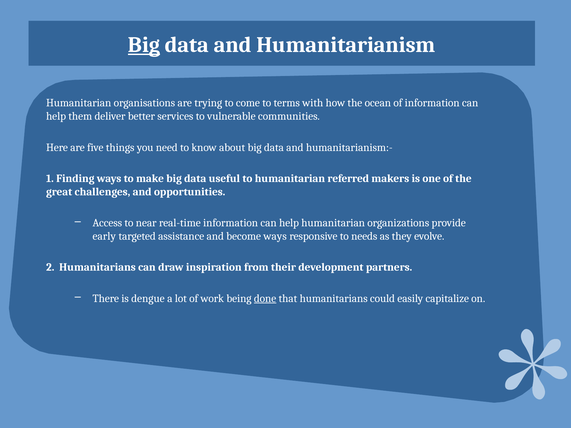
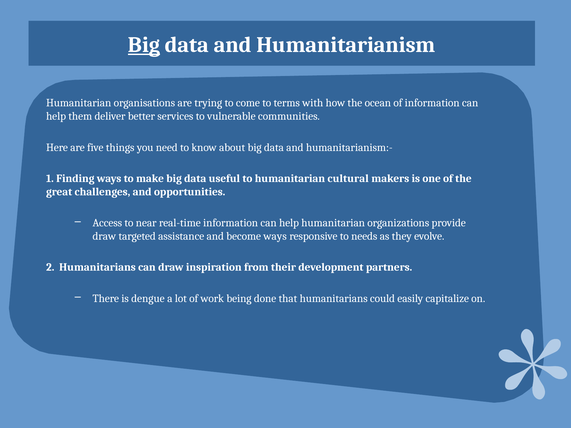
referred: referred -> cultural (348, 179)
early: early -> draw (104, 236)
done underline: present -> none (265, 299)
